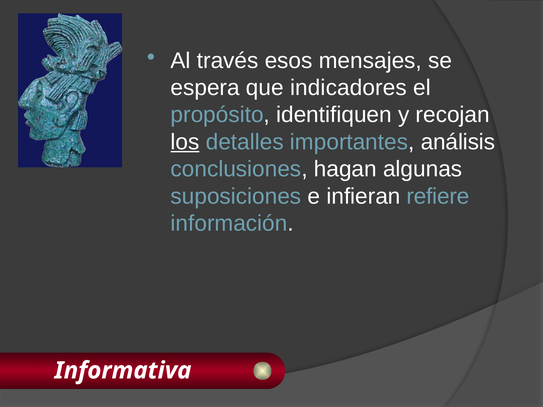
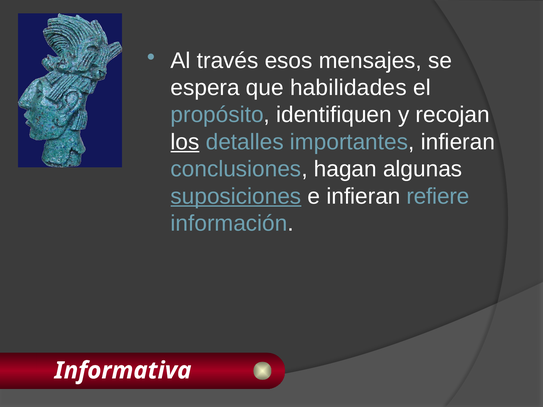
indicadores: indicadores -> habilidades (348, 88)
importantes análisis: análisis -> infieran (458, 142)
suposiciones underline: none -> present (236, 196)
